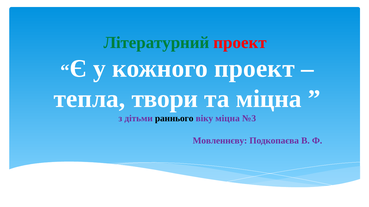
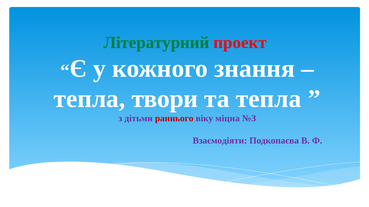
кожного проект: проект -> знання (254, 69)
та міцна: міцна -> тепла (269, 99)
раннього colour: black -> red (174, 119)
Мовленнєву: Мовленнєву -> Взаємодіяти (220, 141)
